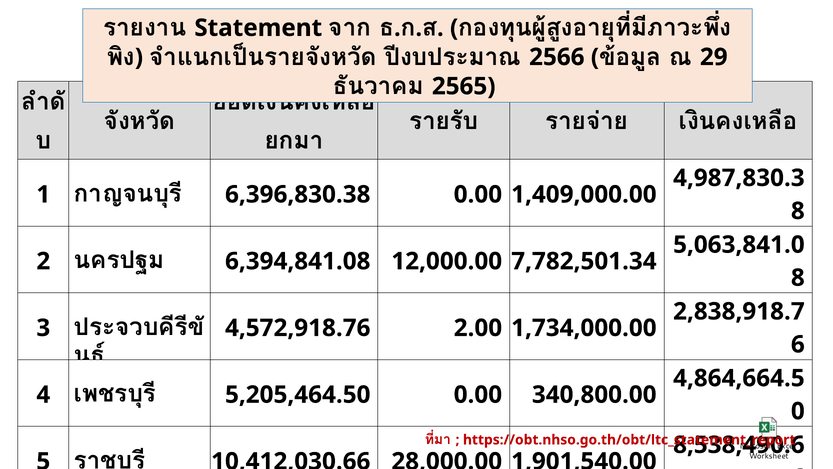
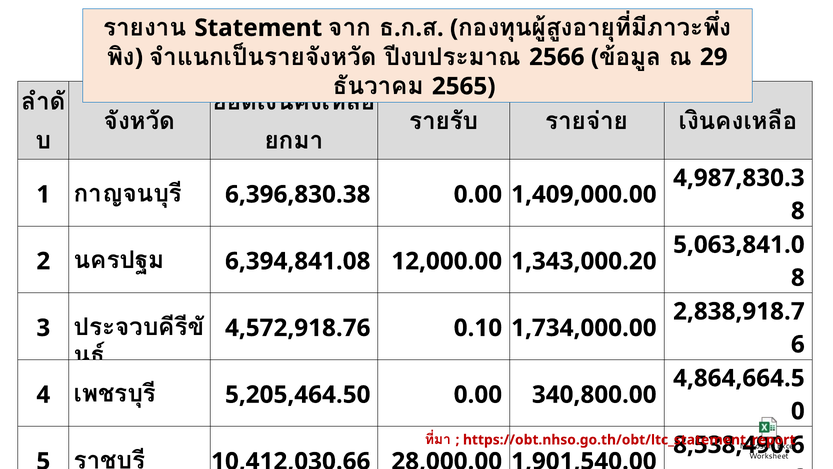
7,782,501.34: 7,782,501.34 -> 1,343,000.20 (584, 261)
2.00: 2.00 -> 0.10 (478, 328)
